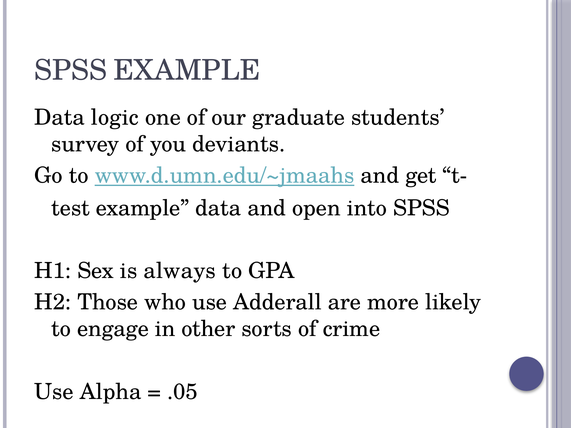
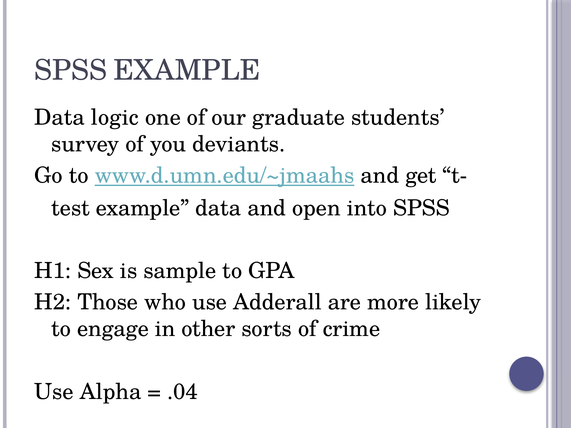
always: always -> sample (180, 271)
.05: .05 -> .04 (183, 392)
